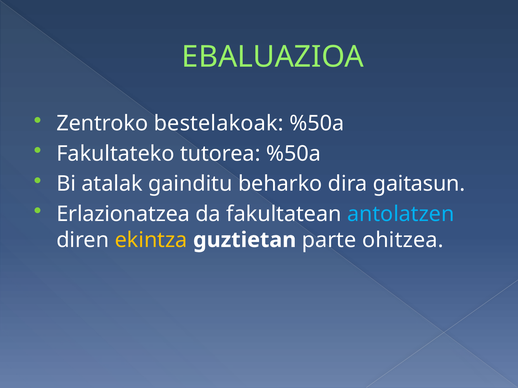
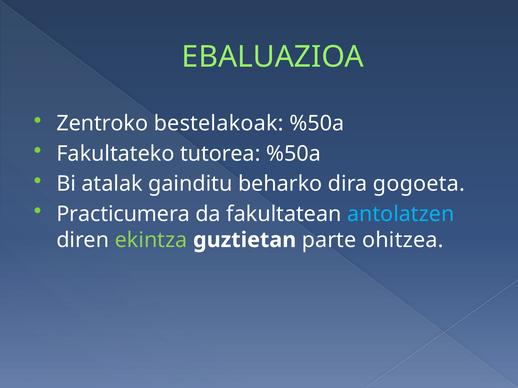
gaitasun: gaitasun -> gogoeta (419, 184)
Erlazionatzea: Erlazionatzea -> Practicumera (123, 214)
ekintza colour: yellow -> light green (151, 240)
